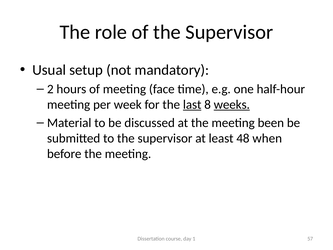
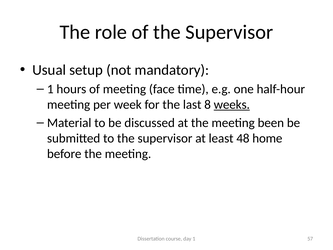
2: 2 -> 1 (50, 89)
last underline: present -> none (192, 105)
when: when -> home (267, 138)
